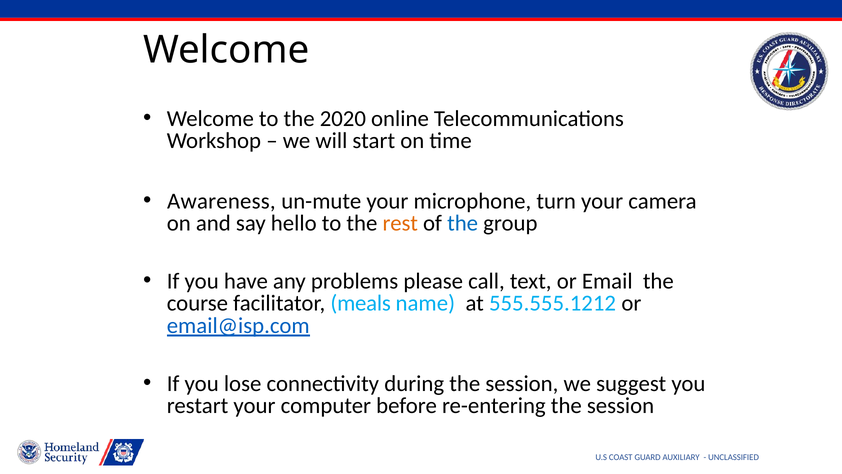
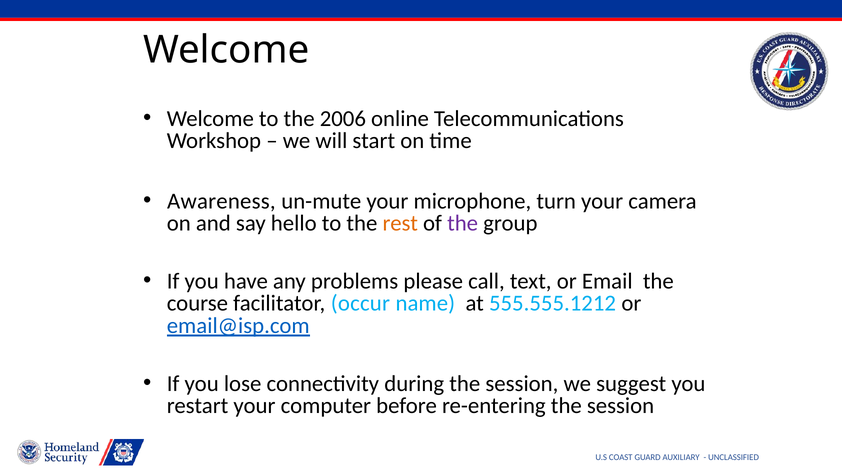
2020: 2020 -> 2006 (343, 119)
the colour: blue -> purple (463, 223)
meals: meals -> occur (360, 303)
